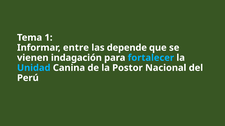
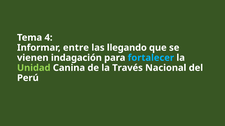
1: 1 -> 4 (49, 38)
depende: depende -> llegando (127, 48)
Unidad colour: light blue -> light green (34, 68)
Postor: Postor -> Través (128, 68)
